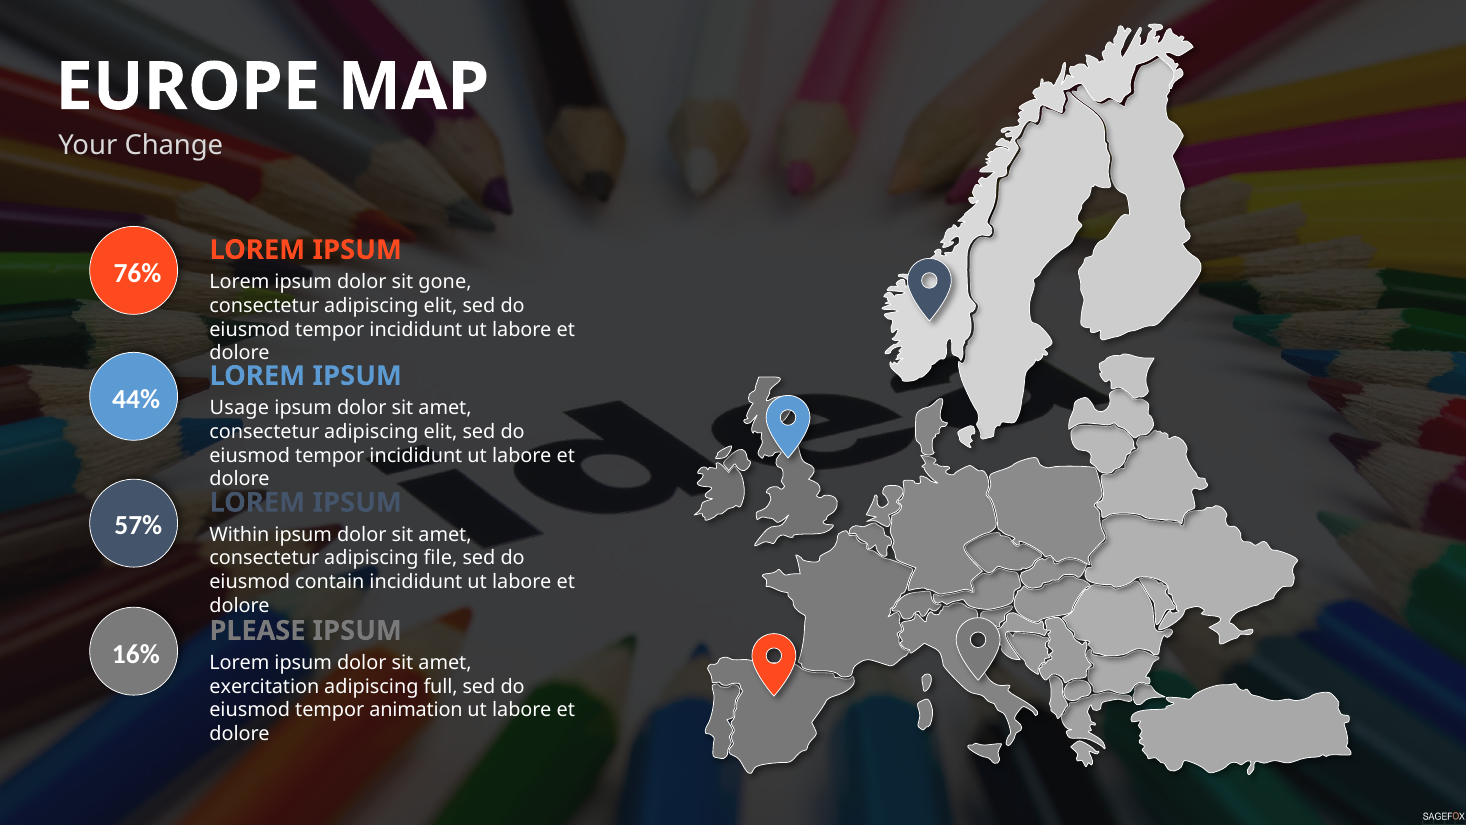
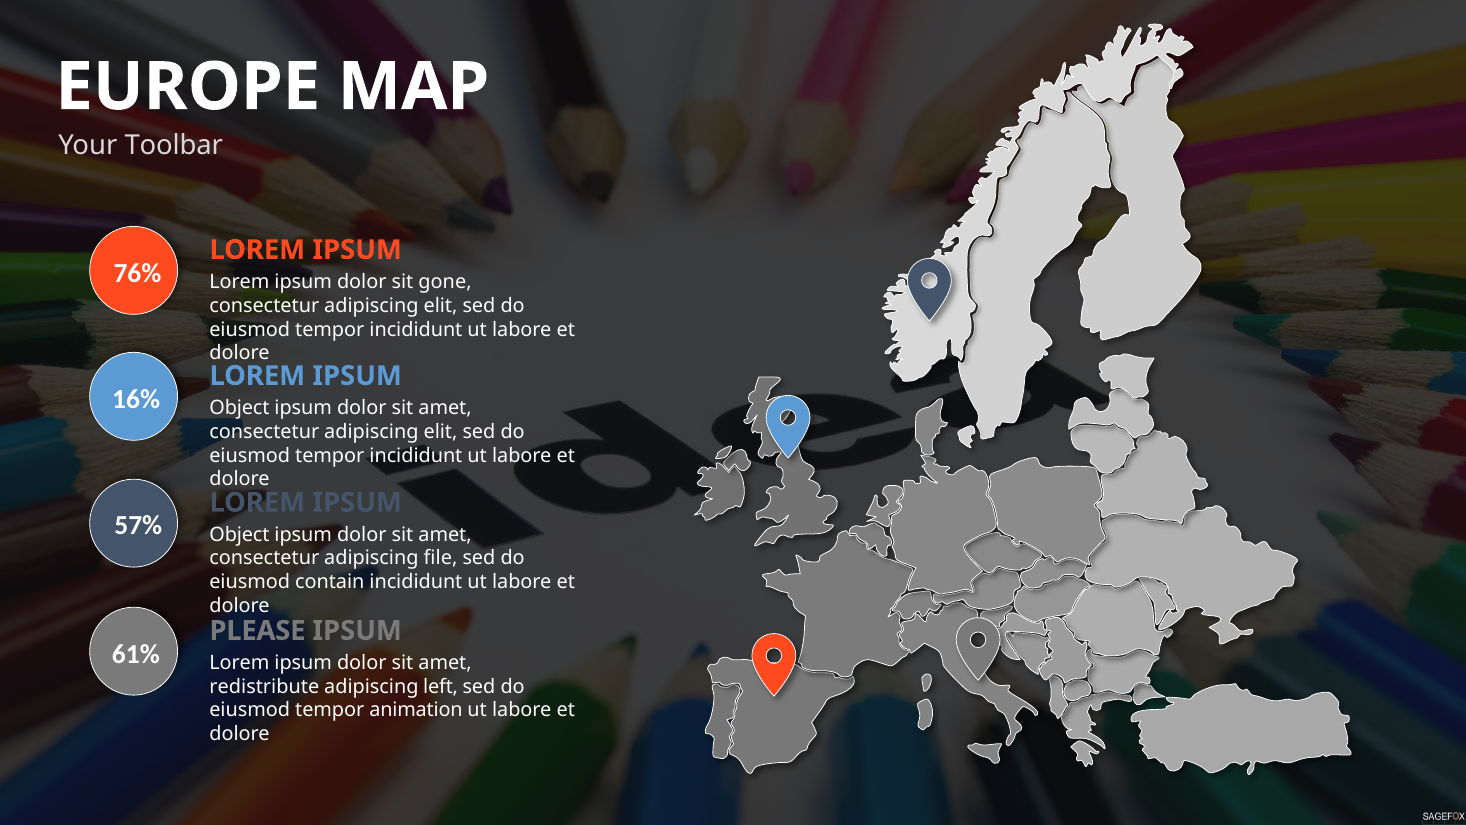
Change: Change -> Toolbar (174, 146)
44%: 44% -> 16% (136, 399)
Usage: Usage -> Object (239, 408)
Within: Within -> Object (239, 534)
16%: 16% -> 61% (136, 654)
exercitation: exercitation -> redistribute (264, 686)
full: full -> left (441, 686)
